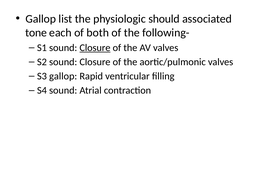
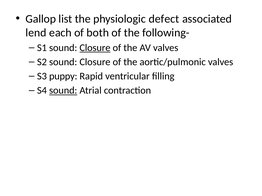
should: should -> defect (164, 19)
tone: tone -> lend (36, 33)
S3 gallop: gallop -> puppy (63, 76)
sound underline: none -> present (63, 91)
